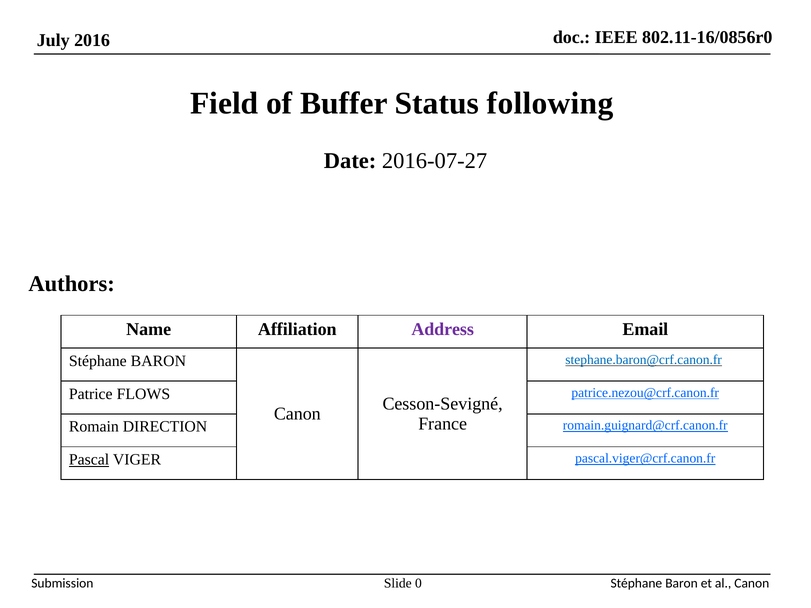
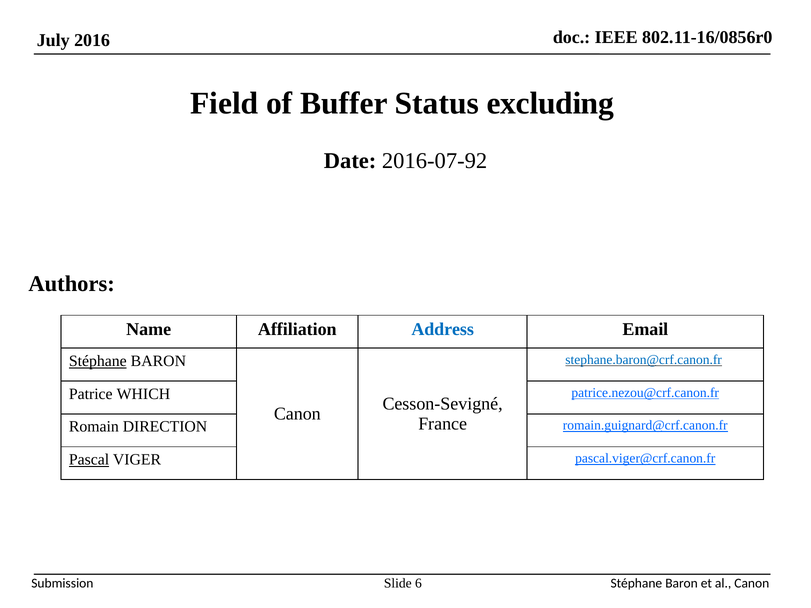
following: following -> excluding (550, 104)
2016-07-27: 2016-07-27 -> 2016-07-92 (435, 161)
Address colour: purple -> blue (443, 330)
Stéphane underline: none -> present (98, 361)
FLOWS: FLOWS -> WHICH (143, 394)
0: 0 -> 6 (418, 583)
